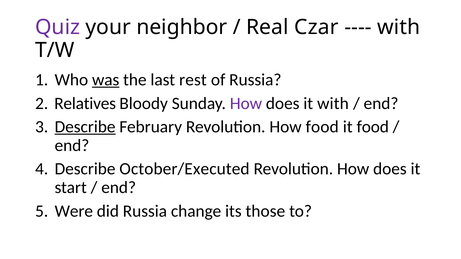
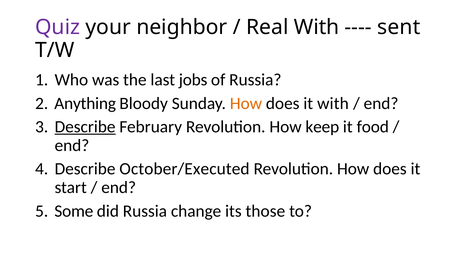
Real Czar: Czar -> With (317, 27)
with: with -> sent (399, 27)
was underline: present -> none (106, 80)
rest: rest -> jobs (193, 80)
Relatives: Relatives -> Anything (85, 103)
How colour: purple -> orange (246, 103)
How food: food -> keep (322, 127)
Were: Were -> Some (74, 211)
